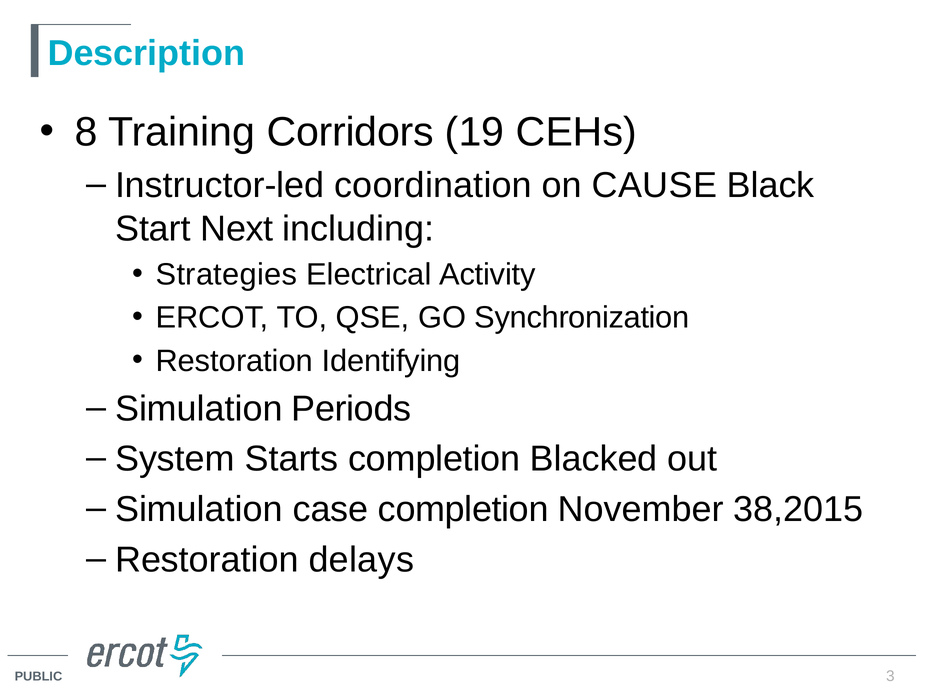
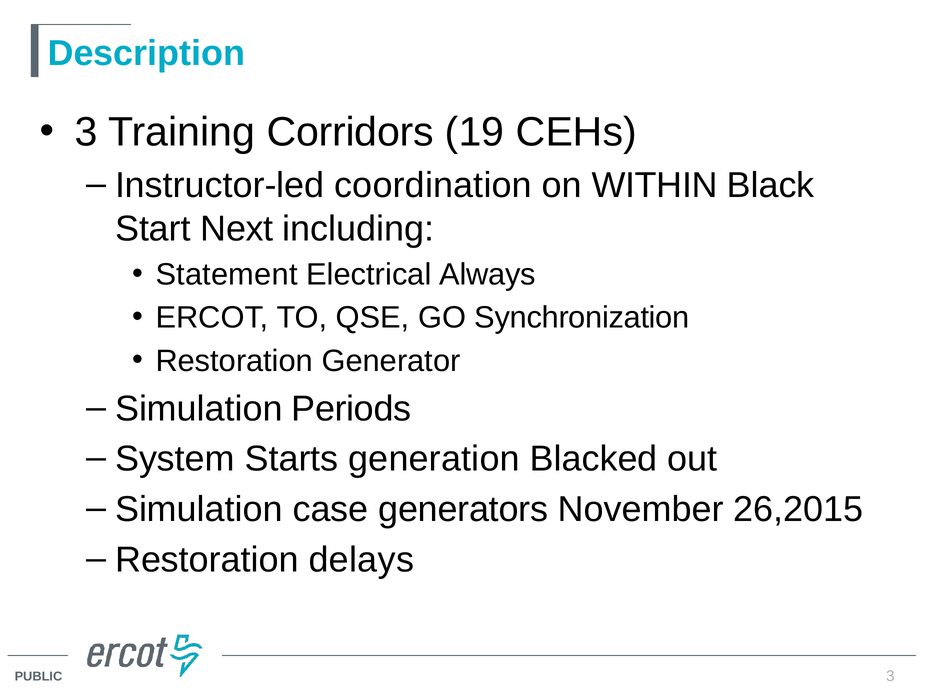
8: 8 -> 3 (86, 132)
CAUSE: CAUSE -> WITHIN (655, 185)
Strategies: Strategies -> Statement (227, 275)
Activity: Activity -> Always (488, 275)
Identifying: Identifying -> Generator (391, 361)
Starts completion: completion -> generation (434, 459)
case completion: completion -> generators (463, 509)
38,2015: 38,2015 -> 26,2015 (798, 509)
